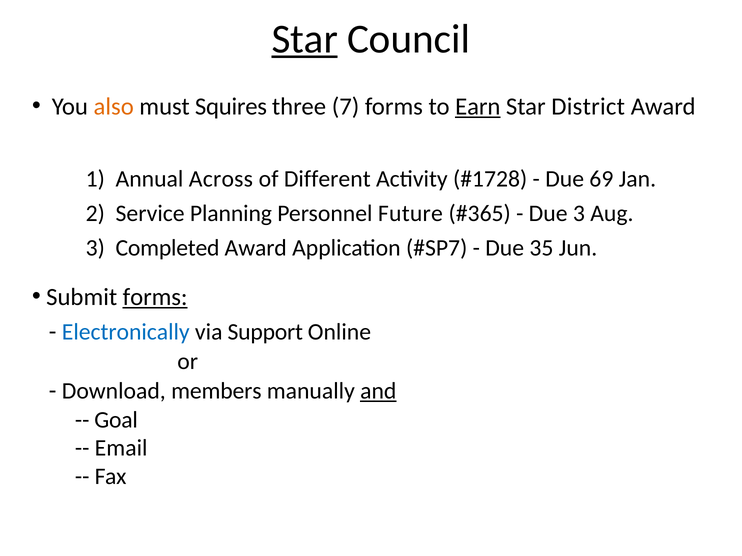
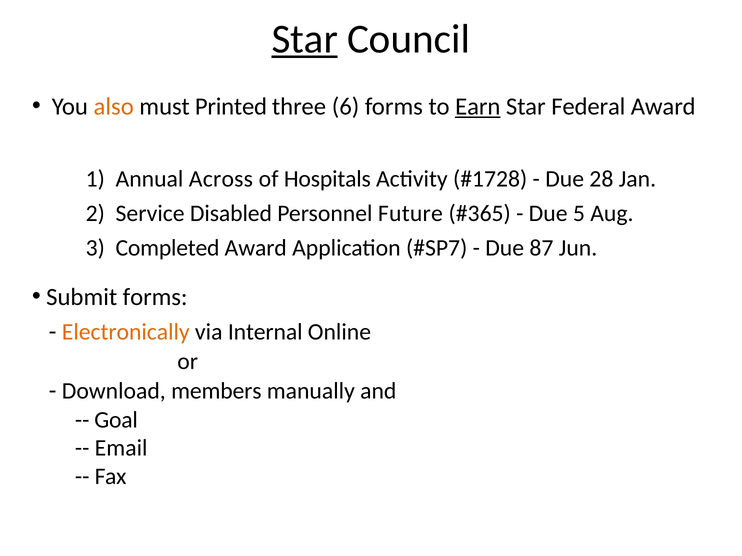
Squires: Squires -> Printed (231, 107)
7: 7 -> 6 (346, 107)
District: District -> Federal (588, 107)
Different: Different -> Hospitals (327, 179)
69: 69 -> 28 (601, 179)
Planning: Planning -> Disabled (231, 214)
Due 3: 3 -> 5 (579, 214)
35: 35 -> 87 (541, 248)
forms underline: present -> none (155, 297)
Electronically colour: blue -> orange (126, 332)
Support: Support -> Internal (265, 332)
and underline: present -> none (378, 392)
